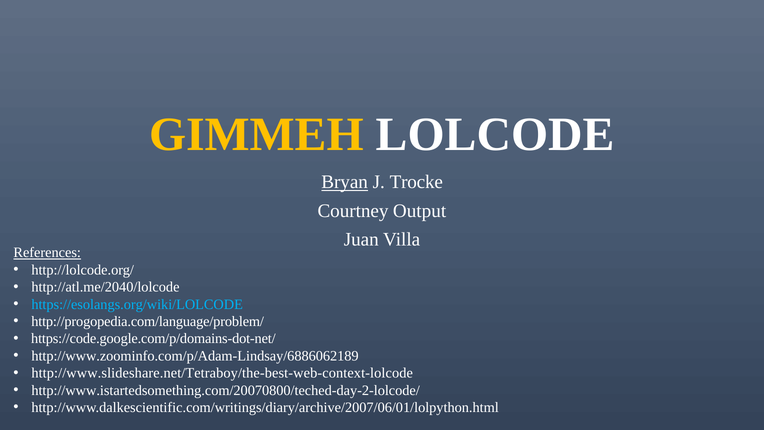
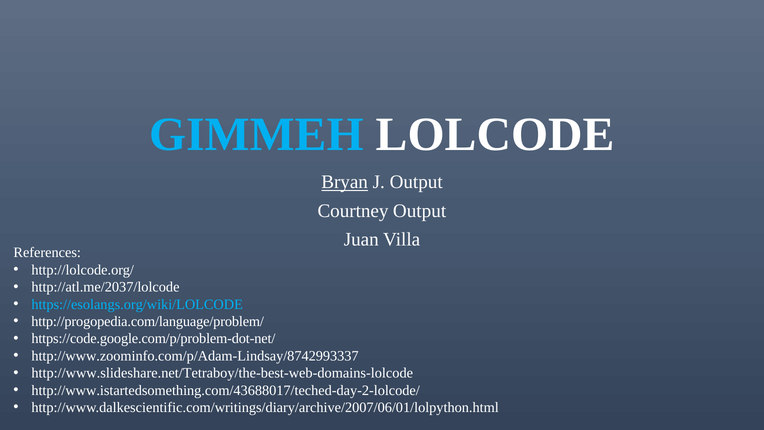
GIMMEH colour: yellow -> light blue (257, 134)
J Trocke: Trocke -> Output (416, 182)
References underline: present -> none (47, 253)
http://atl.me/2040/lolcode: http://atl.me/2040/lolcode -> http://atl.me/2037/lolcode (105, 287)
https://code.google.com/p/domains-dot-net/: https://code.google.com/p/domains-dot-net/ -> https://code.google.com/p/problem-dot-net/ (153, 338)
http://www.zoominfo.com/p/Adam-Lindsay/6886062189: http://www.zoominfo.com/p/Adam-Lindsay/6886062189 -> http://www.zoominfo.com/p/Adam-Lindsay/8742993337 (195, 356)
http://www.slideshare.net/Tetraboy/the-best-web-context-lolcode: http://www.slideshare.net/Tetraboy/the-best-web-context-lolcode -> http://www.slideshare.net/Tetraboy/the-best-web-domains-lolcode (222, 373)
http://www.istartedsomething.com/20070800/teched-day-2-lolcode/: http://www.istartedsomething.com/20070800/teched-day-2-lolcode/ -> http://www.istartedsomething.com/43688017/teched-day-2-lolcode/ (226, 390)
